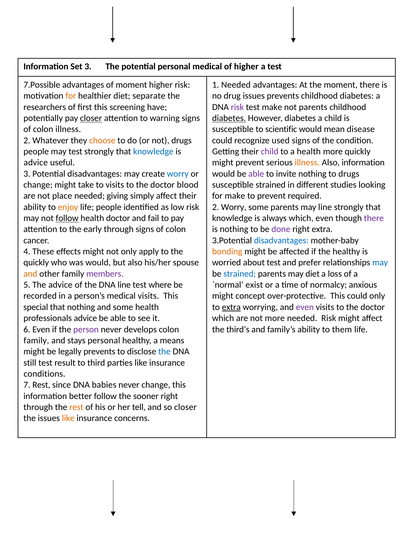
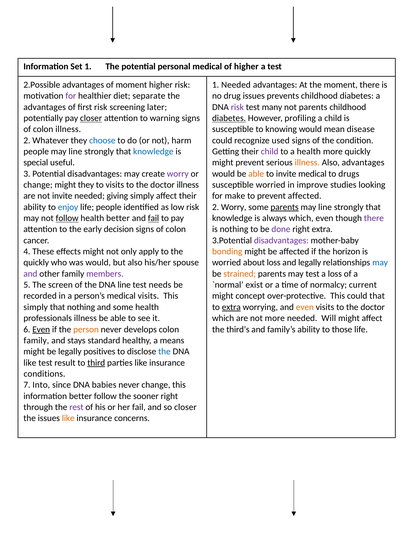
Set 3: 3 -> 1 (88, 67)
7.Possible: 7.Possible -> 2.Possible (42, 85)
for colour: orange -> purple (71, 96)
researchers: researchers -> advantages (45, 107)
first this: this -> risk (101, 107)
have: have -> later (157, 107)
test make: make -> many (272, 107)
However diabetes: diabetes -> profiling (300, 118)
scientific: scientific -> knowing (281, 129)
choose colour: orange -> blue (102, 140)
not drugs: drugs -> harm (181, 140)
people may test: test -> line (75, 151)
advice: advice -> special (36, 163)
Also information: information -> advantages (363, 163)
worry colour: blue -> purple (178, 174)
able colour: purple -> orange (256, 174)
invite nothing: nothing -> medical (312, 174)
might take: take -> they (86, 185)
doctor blood: blood -> illness (188, 185)
susceptible strained: strained -> worried (271, 185)
different: different -> improve (312, 185)
not place: place -> invite (62, 196)
prevent required: required -> affected (305, 196)
enjoy colour: orange -> blue (68, 207)
parents underline: none -> present (285, 207)
health doctor: doctor -> better (118, 218)
fail underline: none -> present (153, 218)
early through: through -> decision (119, 229)
disadvantages colour: blue -> purple (281, 240)
the healthy: healthy -> horizon (346, 251)
about test: test -> loss (274, 262)
and prefer: prefer -> legally (310, 262)
and colour: orange -> purple (30, 274)
strained colour: blue -> orange (240, 274)
may diet: diet -> test (313, 274)
The advice: advice -> screen (60, 285)
where: where -> needs (160, 285)
anxious: anxious -> current (363, 285)
could only: only -> that (377, 296)
special: special -> simply (36, 307)
even colour: purple -> orange (305, 307)
professionals advice: advice -> illness (85, 318)
needed Risk: Risk -> Will (329, 318)
Even underline: none -> present (41, 329)
person colour: purple -> orange (86, 329)
them: them -> those (342, 329)
stays personal: personal -> standard (104, 340)
legally prevents: prevents -> positives (99, 351)
still: still -> like (30, 362)
third underline: none -> present (96, 362)
7 Rest: Rest -> Into (41, 385)
rest colour: orange -> purple (76, 407)
her tell: tell -> fail (139, 407)
